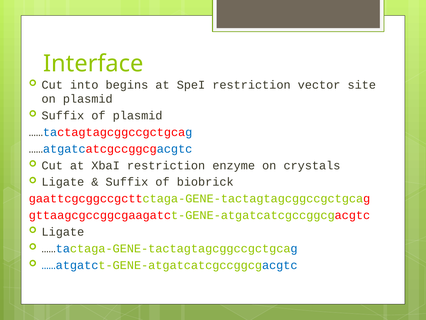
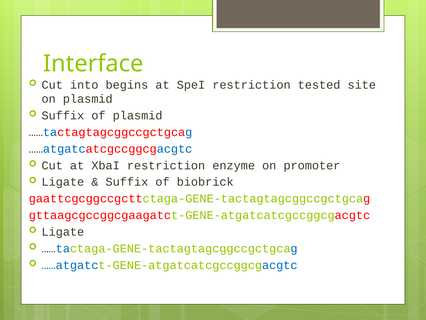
vector: vector -> tested (319, 85)
crystals: crystals -> promoter (312, 165)
